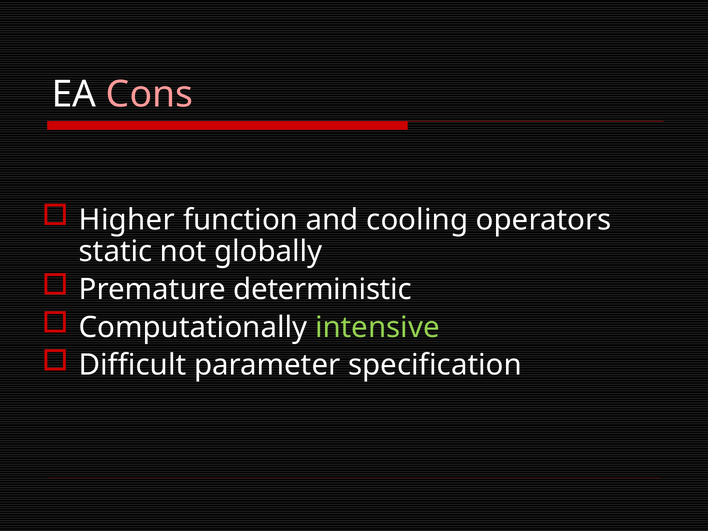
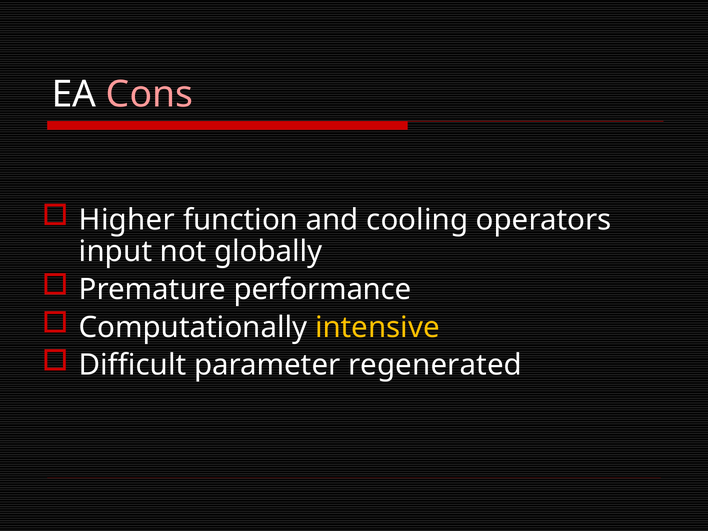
static: static -> input (116, 252)
deterministic: deterministic -> performance (323, 290)
intensive colour: light green -> yellow (377, 327)
specification: specification -> regenerated (435, 365)
